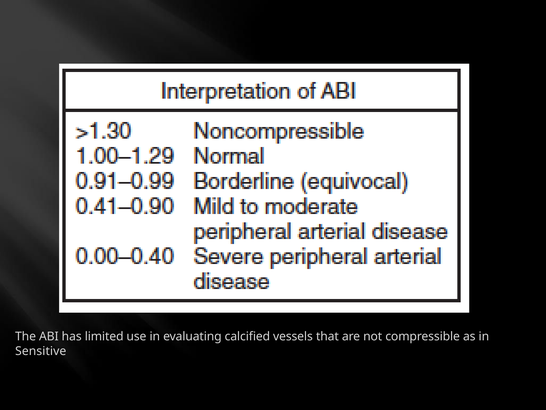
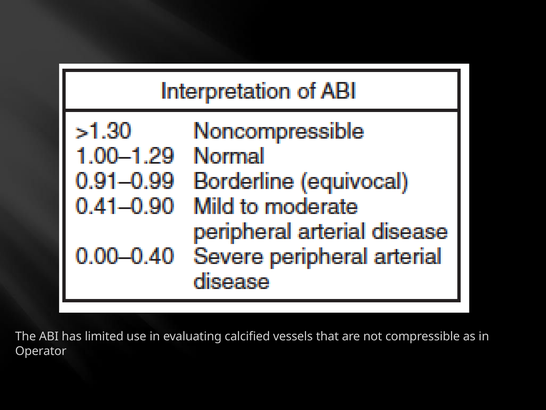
Sensitive: Sensitive -> Operator (41, 351)
